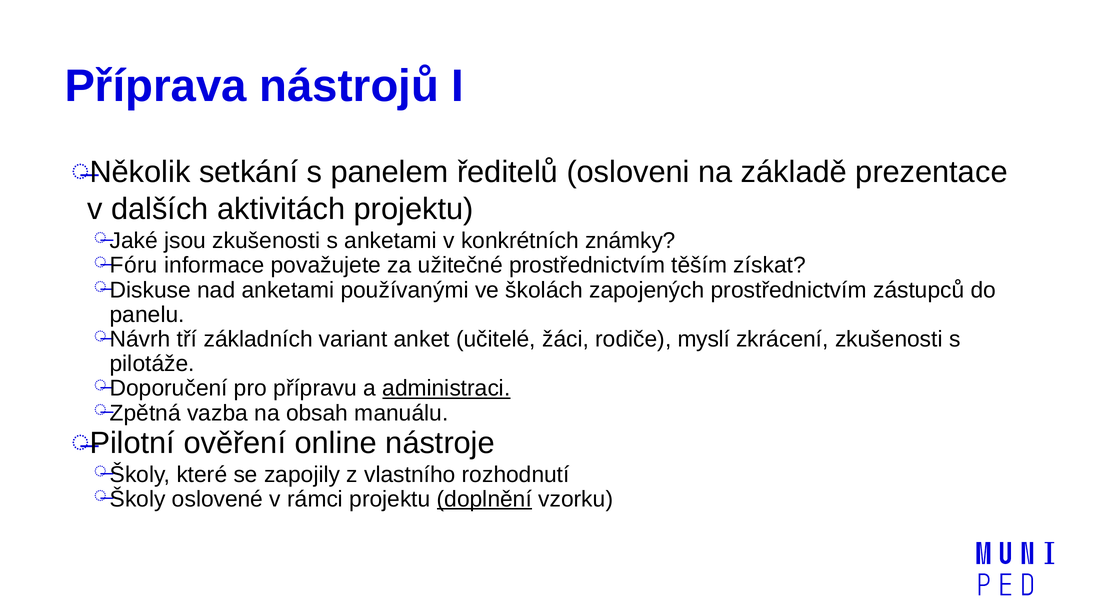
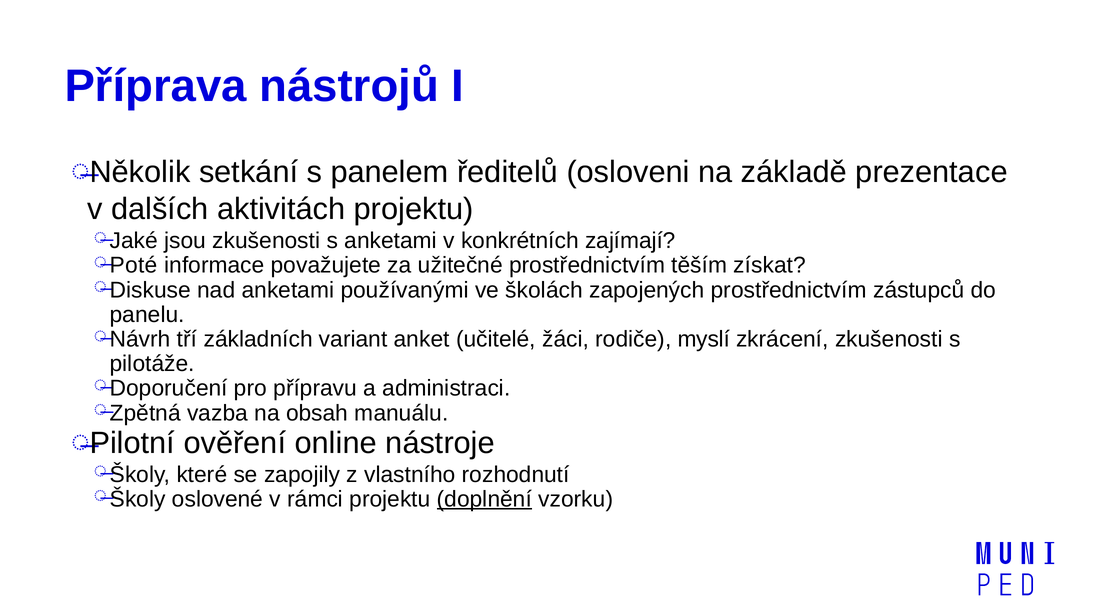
známky: známky -> zajímají (630, 241)
Fóru: Fóru -> Poté (134, 266)
administraci underline: present -> none (446, 389)
